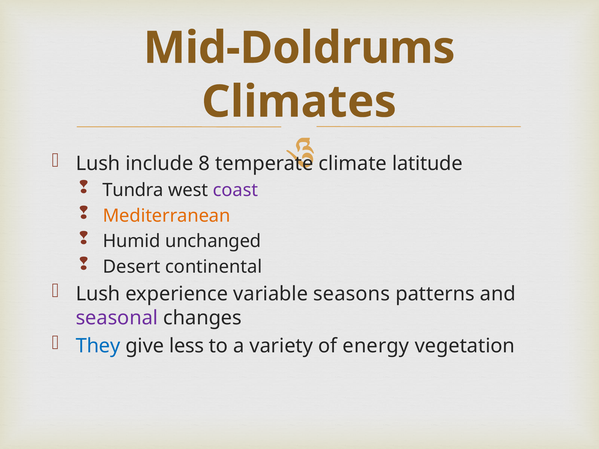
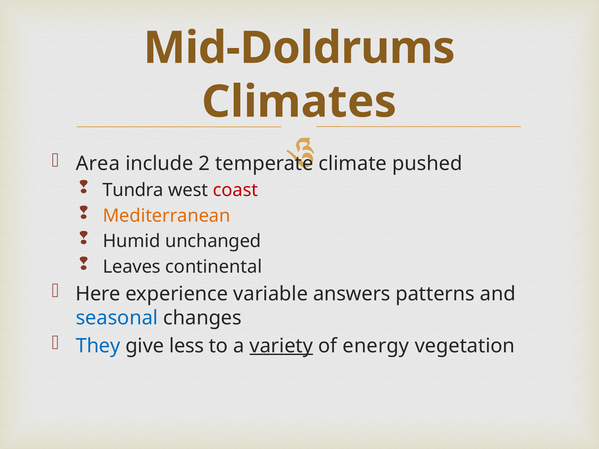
Lush: Lush -> Area (98, 164)
8: 8 -> 2 (204, 164)
latitude: latitude -> pushed (427, 164)
coast colour: purple -> red (235, 190)
Desert: Desert -> Leaves (132, 267)
Lush: Lush -> Here (98, 294)
seasons: seasons -> answers (352, 294)
seasonal colour: purple -> blue (117, 318)
variety underline: none -> present (281, 346)
